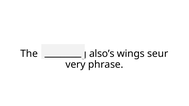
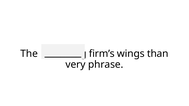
also’s: also’s -> firm’s (102, 54)
seur: seur -> than (158, 54)
